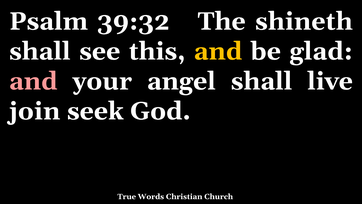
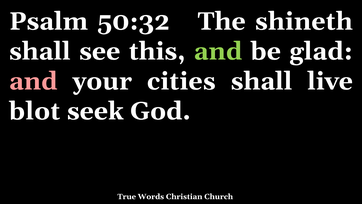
39:32: 39:32 -> 50:32 (133, 21)
and colour: yellow -> light green (218, 51)
angel: angel -> cities (181, 81)
join: join -> blot (35, 111)
